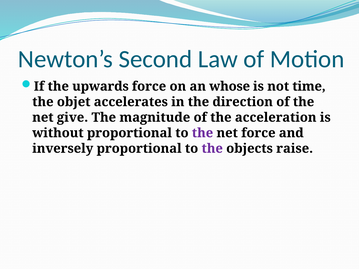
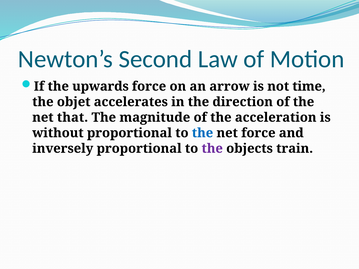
whose: whose -> arrow (230, 86)
give: give -> that (73, 118)
the colour: purple -> blue (203, 133)
raise: raise -> train (295, 149)
